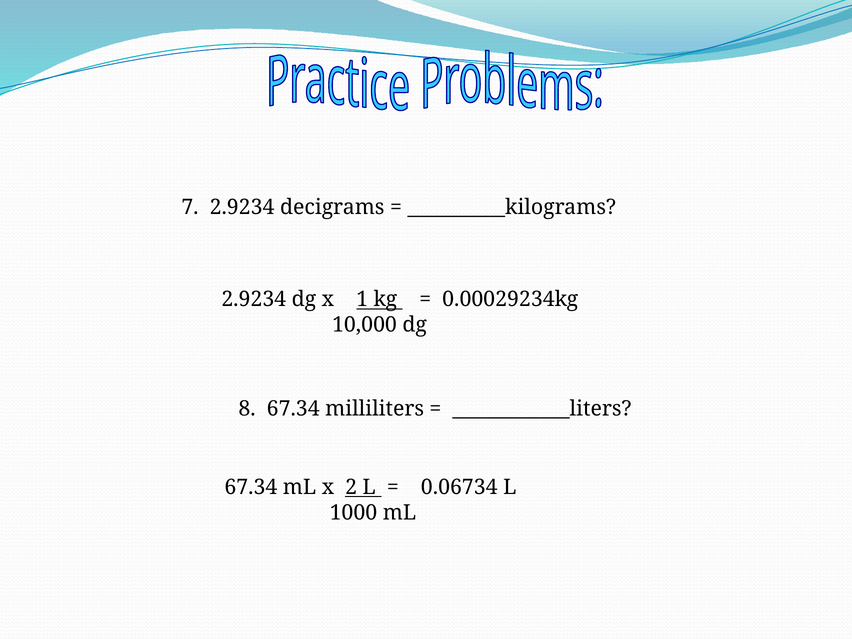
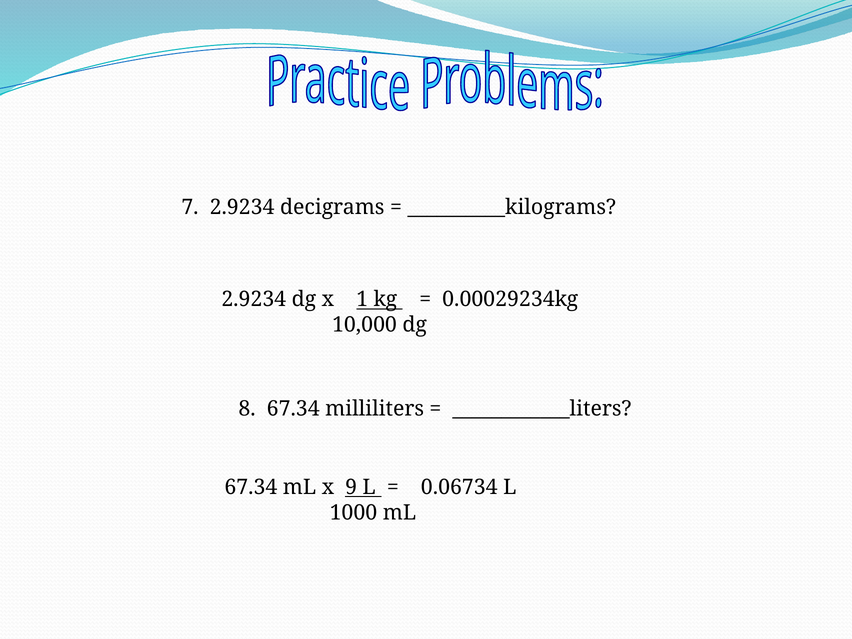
2: 2 -> 9 (351, 487)
